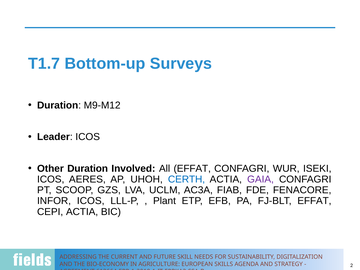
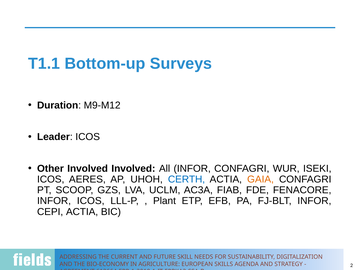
T1.7: T1.7 -> T1.1 (44, 64)
Other Duration: Duration -> Involved (88, 169)
All EFFAT: EFFAT -> INFOR (192, 169)
GAIA colour: purple -> orange (261, 179)
FJ-BLT EFFAT: EFFAT -> INFOR (314, 201)
